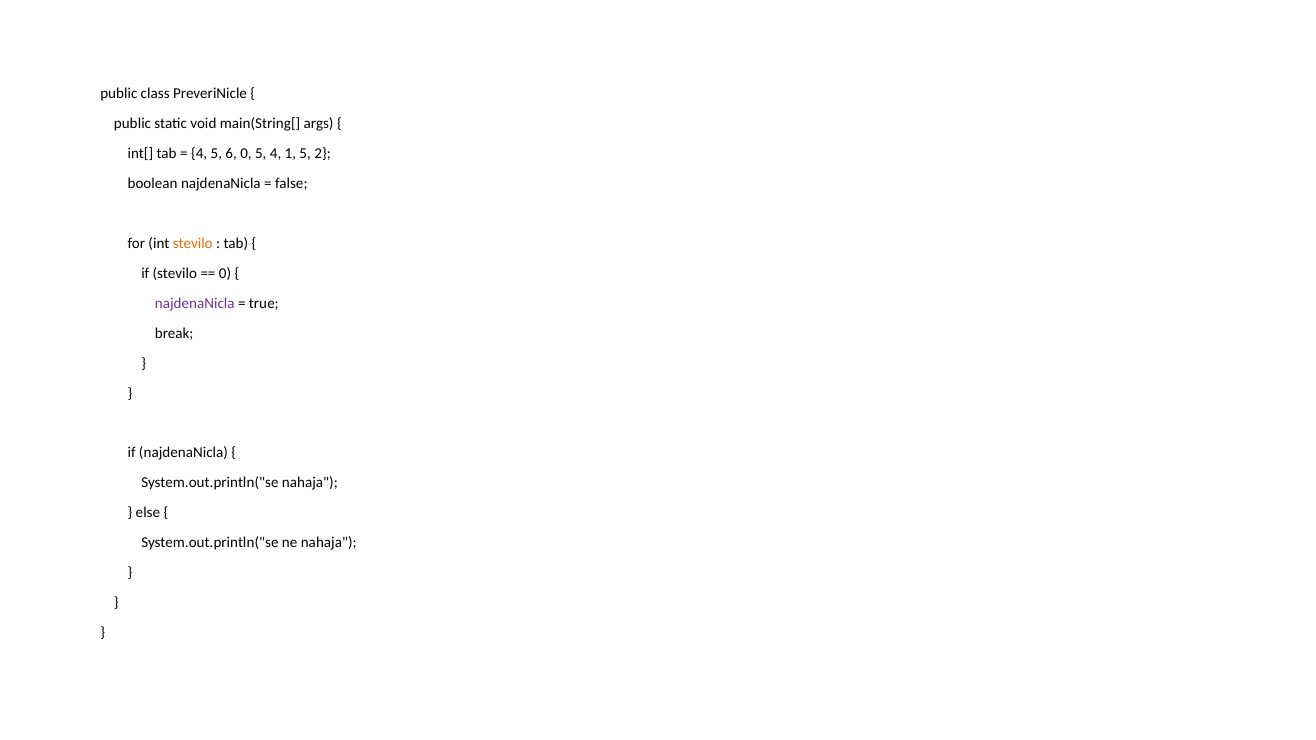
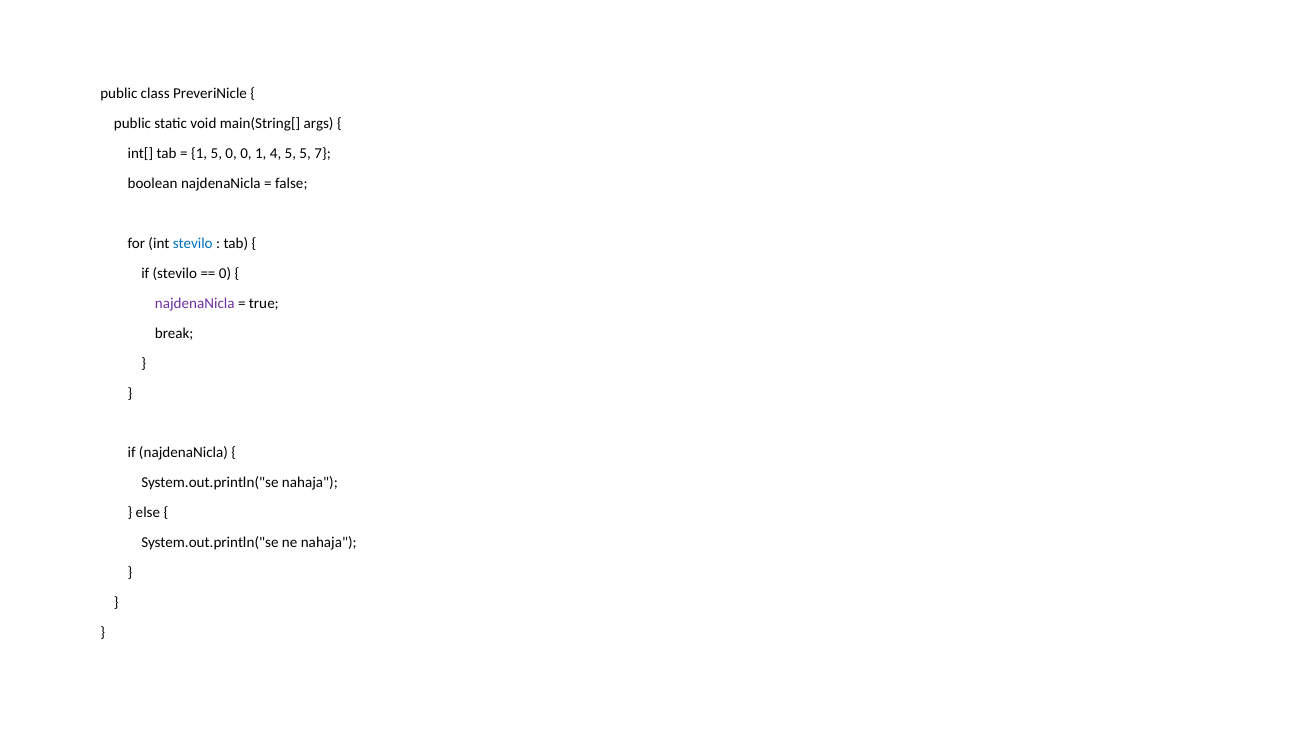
4: 4 -> 1 (199, 153)
5 6: 6 -> 0 (231, 153)
0 5: 5 -> 1 (261, 153)
4 1: 1 -> 5 (290, 153)
2: 2 -> 7 (323, 153)
stevilo colour: orange -> blue (193, 243)
